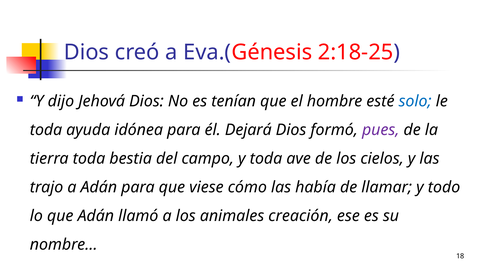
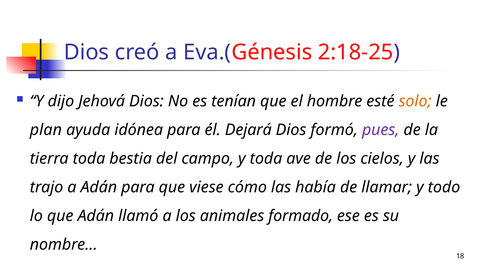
solo colour: blue -> orange (415, 101)
toda: toda -> plan (46, 130)
creación: creación -> formado (301, 216)
